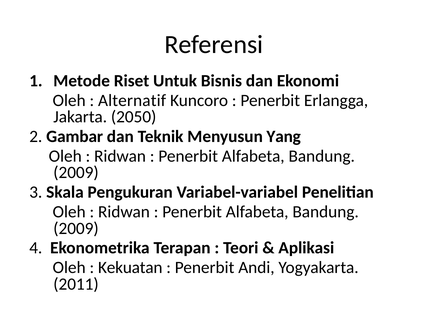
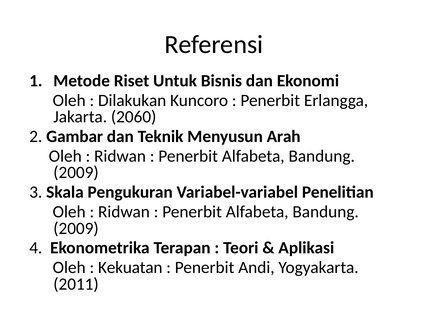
Alternatif: Alternatif -> Dilakukan (132, 100)
2050: 2050 -> 2060 (134, 117)
Yang: Yang -> Arah (284, 136)
